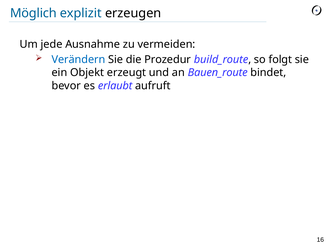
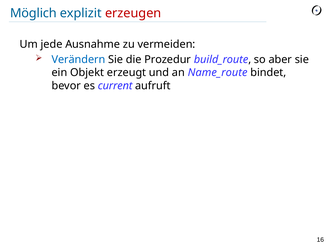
erzeugen colour: black -> red (133, 13)
folgt: folgt -> aber (280, 60)
Bauen_route: Bauen_route -> Name_route (218, 73)
erlaubt: erlaubt -> current (115, 86)
